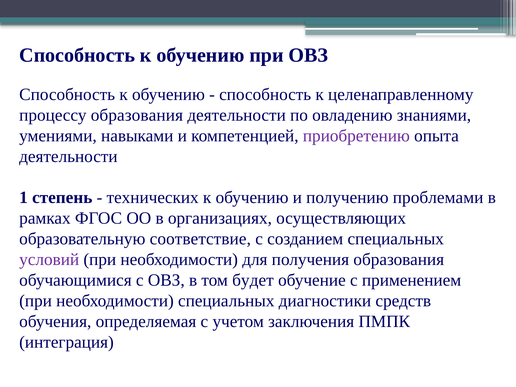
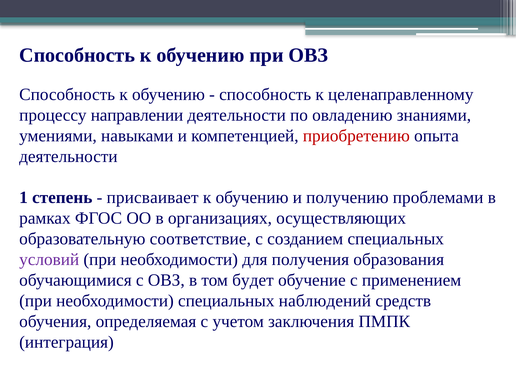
процессу образования: образования -> направлении (137, 115)
приобретению colour: purple -> red (356, 136)
технических: технических -> присваивает (153, 198)
диагностики: диагностики -> наблюдений (325, 301)
